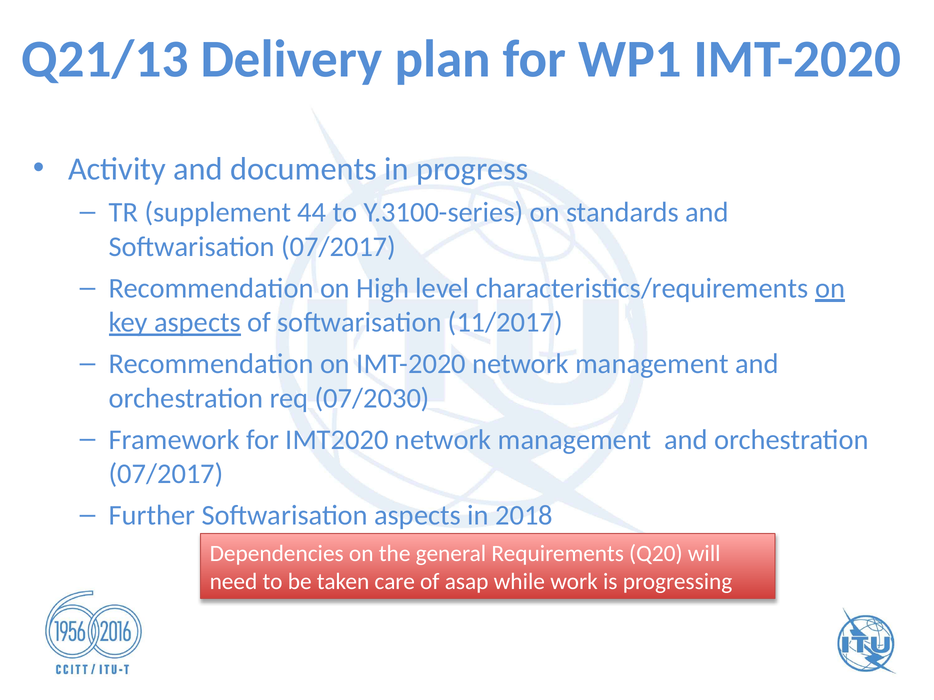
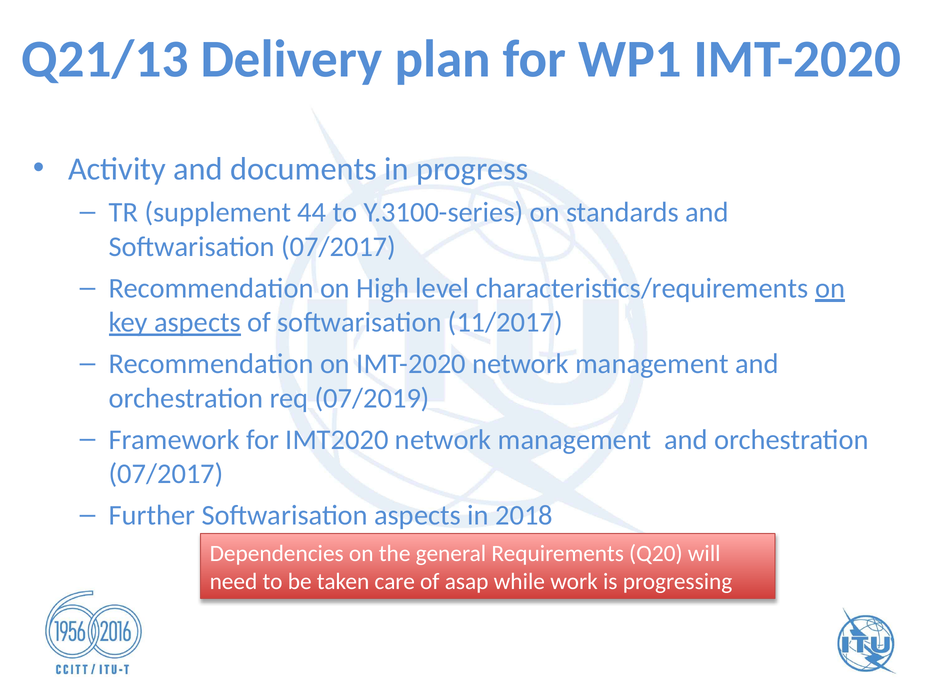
07/2030: 07/2030 -> 07/2019 (372, 398)
